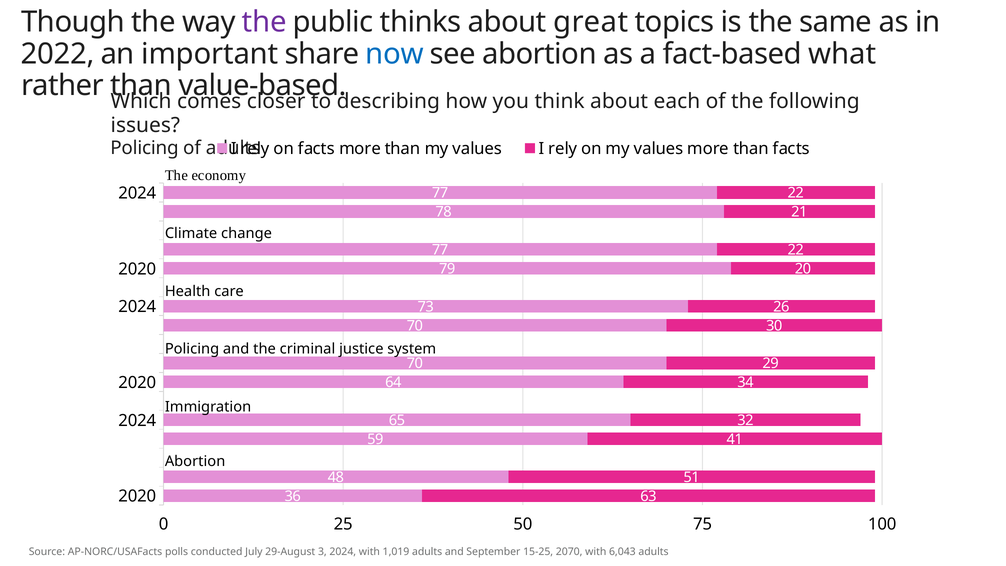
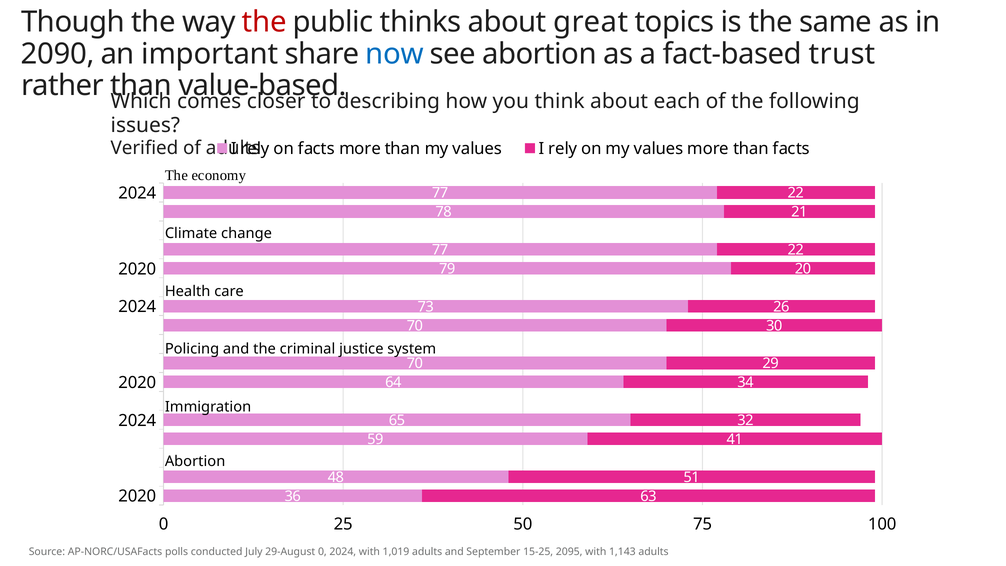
the colour: purple -> red (264, 22)
2022: 2022 -> 2090 (58, 54)
what: what -> trust (842, 54)
Policing: Policing -> Verified (144, 148)
29-August 3: 3 -> 0 (322, 551)
2070: 2070 -> 2095 (569, 551)
6,043: 6,043 -> 1,143 (622, 551)
